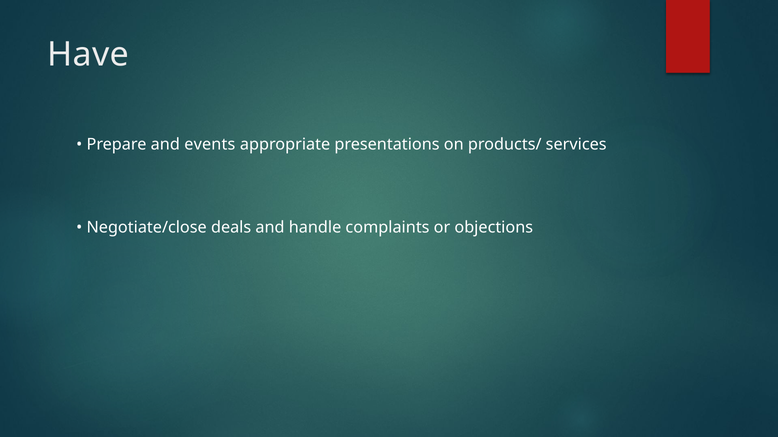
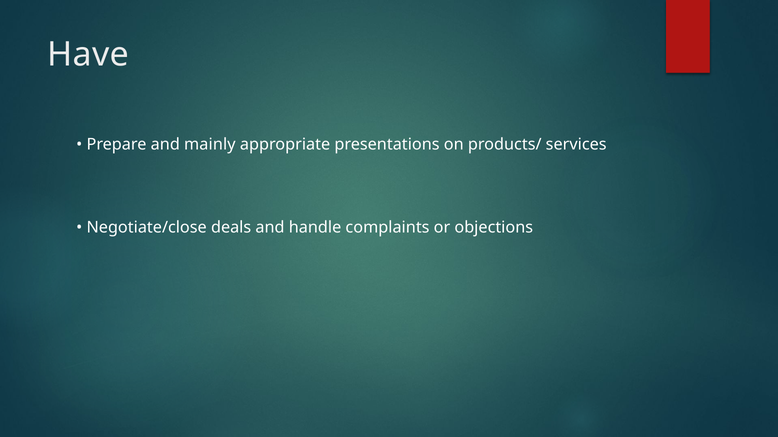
events: events -> mainly (210, 145)
